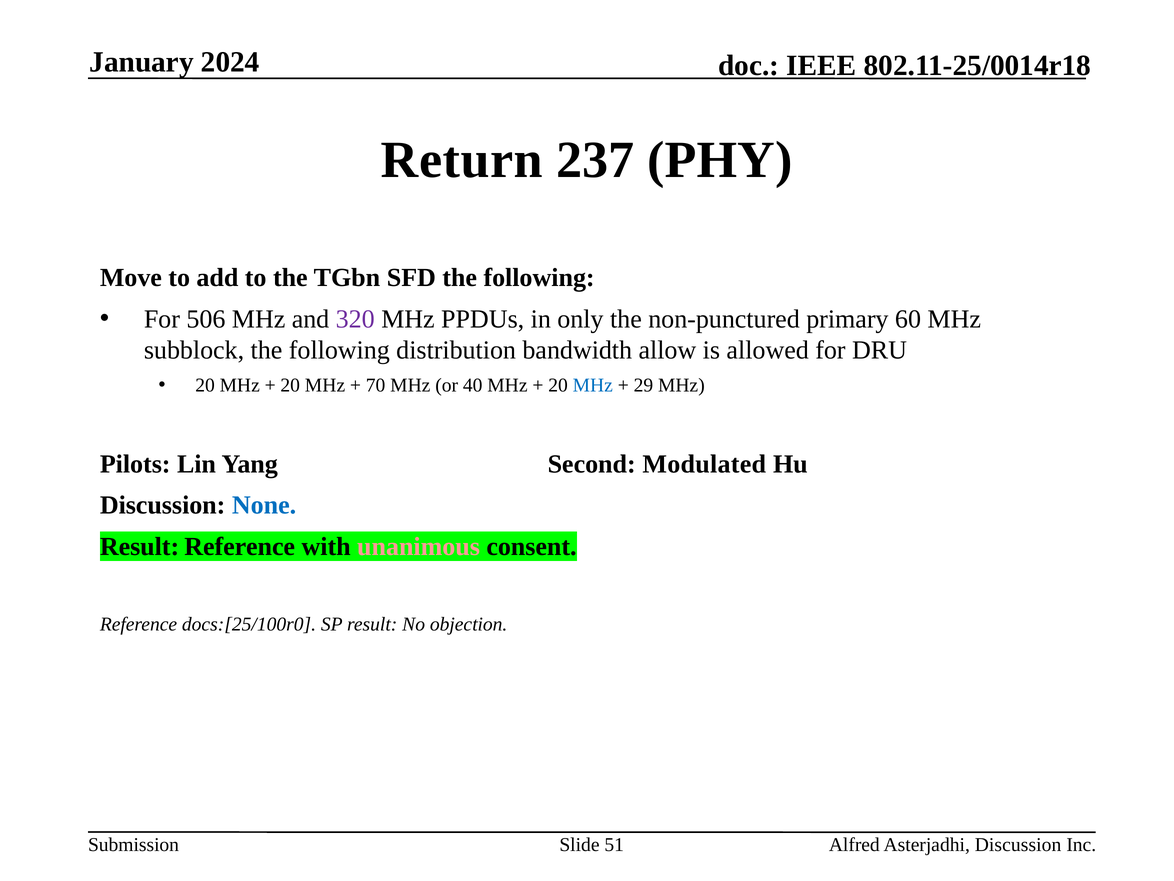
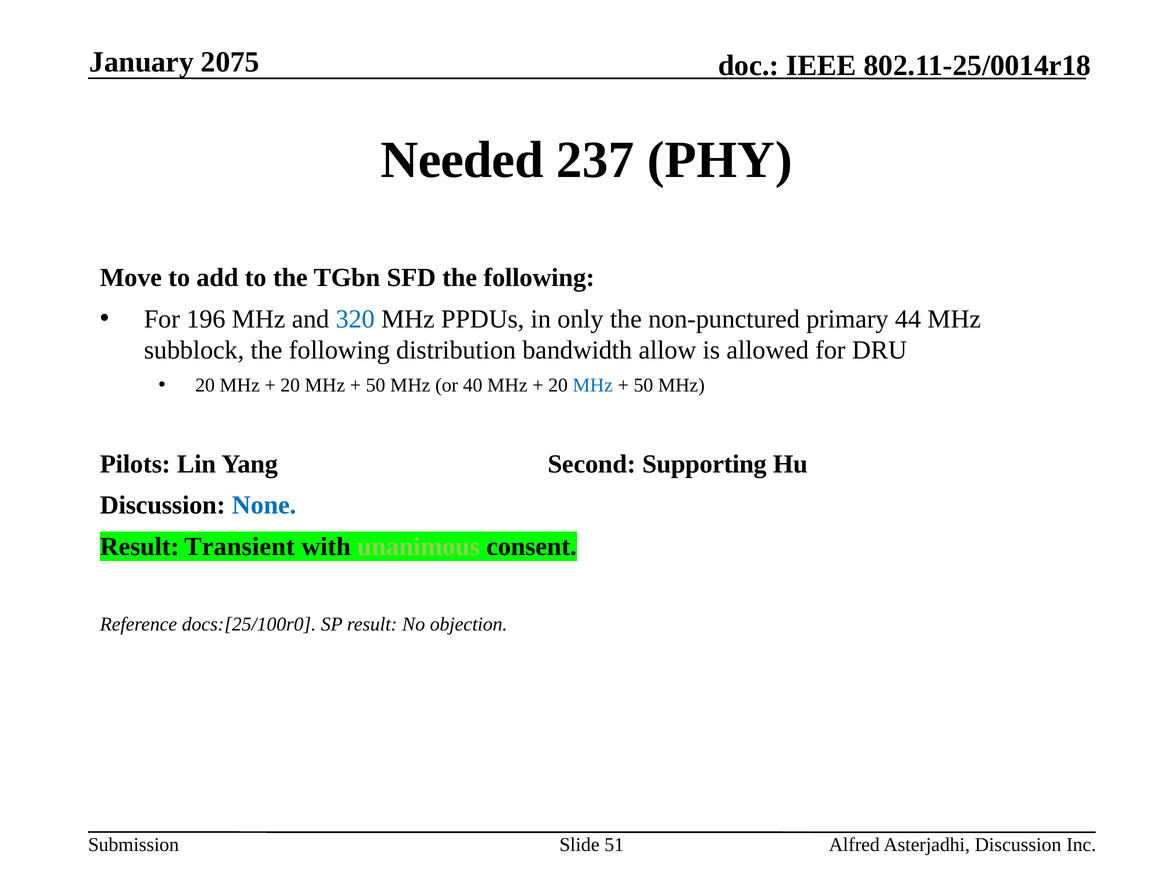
2024: 2024 -> 2075 (230, 62)
Return: Return -> Needed (462, 160)
506: 506 -> 196 (206, 319)
320 colour: purple -> blue (355, 319)
60: 60 -> 44 (908, 319)
70: 70 -> 50 (376, 385)
29: 29 -> 50 (643, 385)
Modulated: Modulated -> Supporting (704, 464)
Result Reference: Reference -> Transient (240, 546)
unanimous colour: pink -> light green (419, 546)
